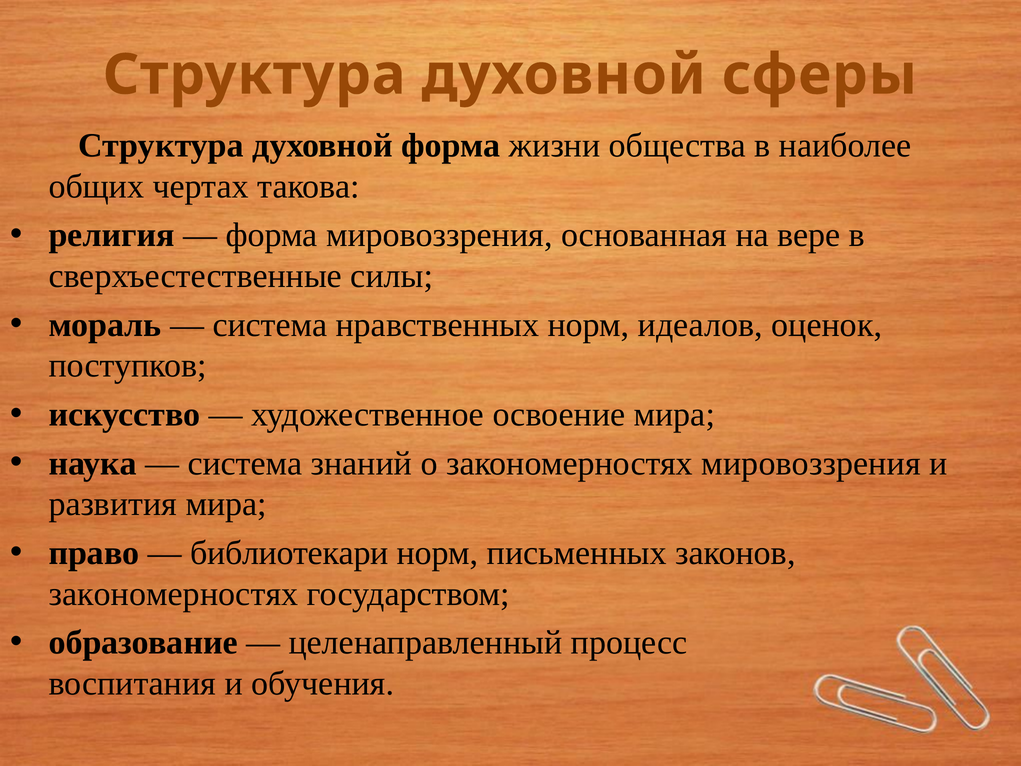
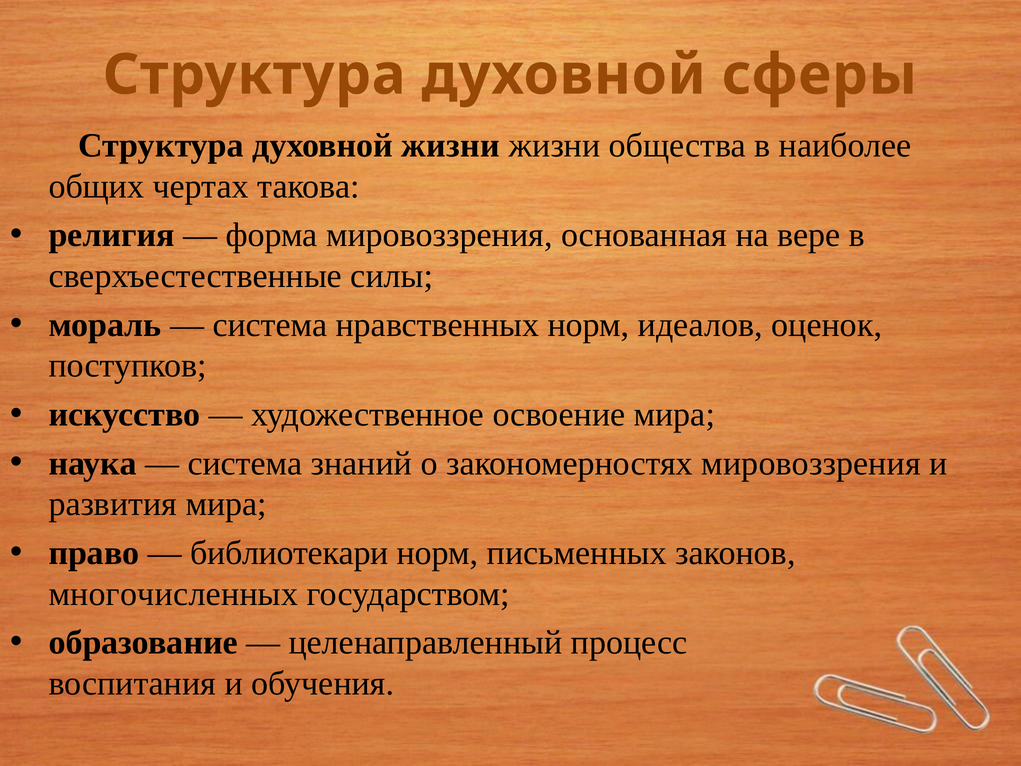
духовной форма: форма -> жизни (451, 145)
закономерностях: закономерностях -> многочисленных (173, 594)
